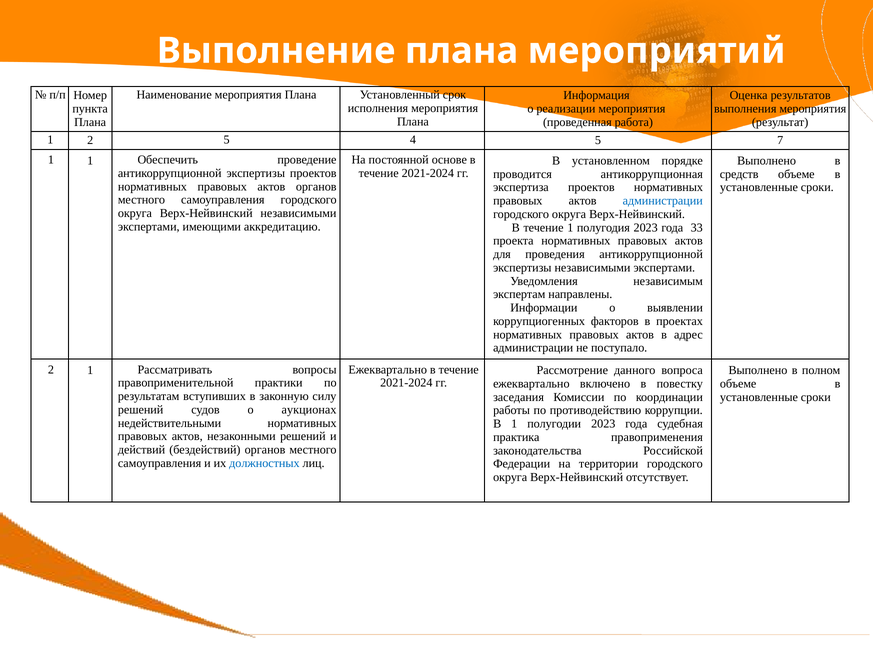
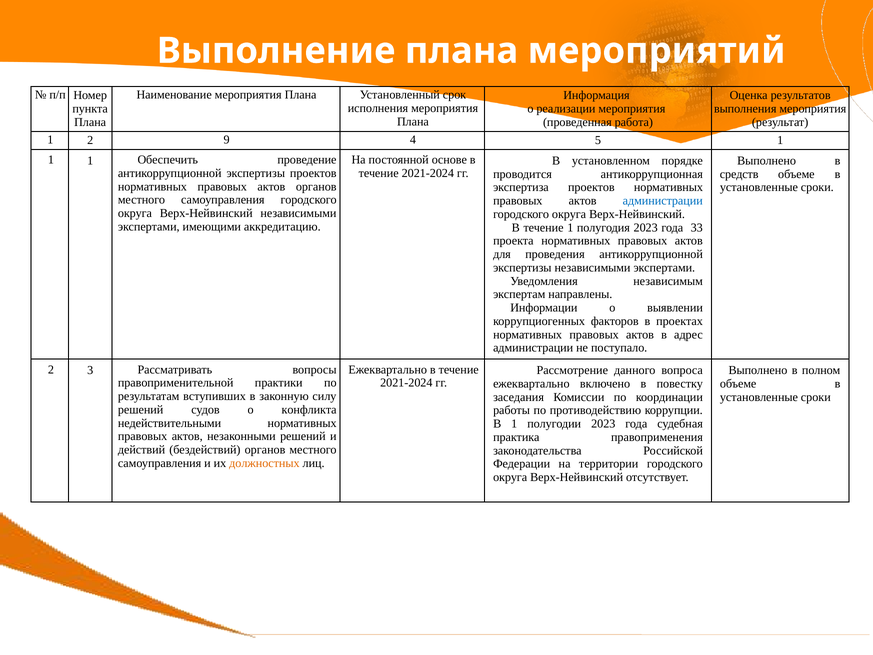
2 5: 5 -> 9 (227, 140)
5 7: 7 -> 1 (780, 140)
2 1: 1 -> 3 (90, 370)
аукционах: аукционах -> конфликта (309, 410)
должностных colour: blue -> orange (264, 463)
